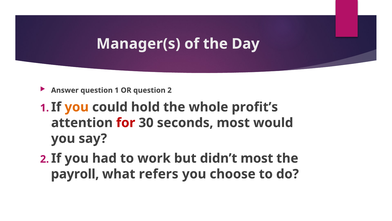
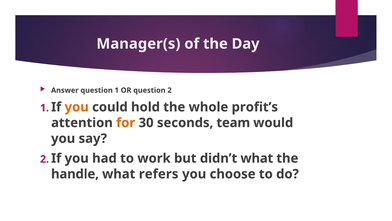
for colour: red -> orange (126, 123)
seconds most: most -> team (233, 123)
didn’t most: most -> what (257, 158)
payroll: payroll -> handle (75, 174)
